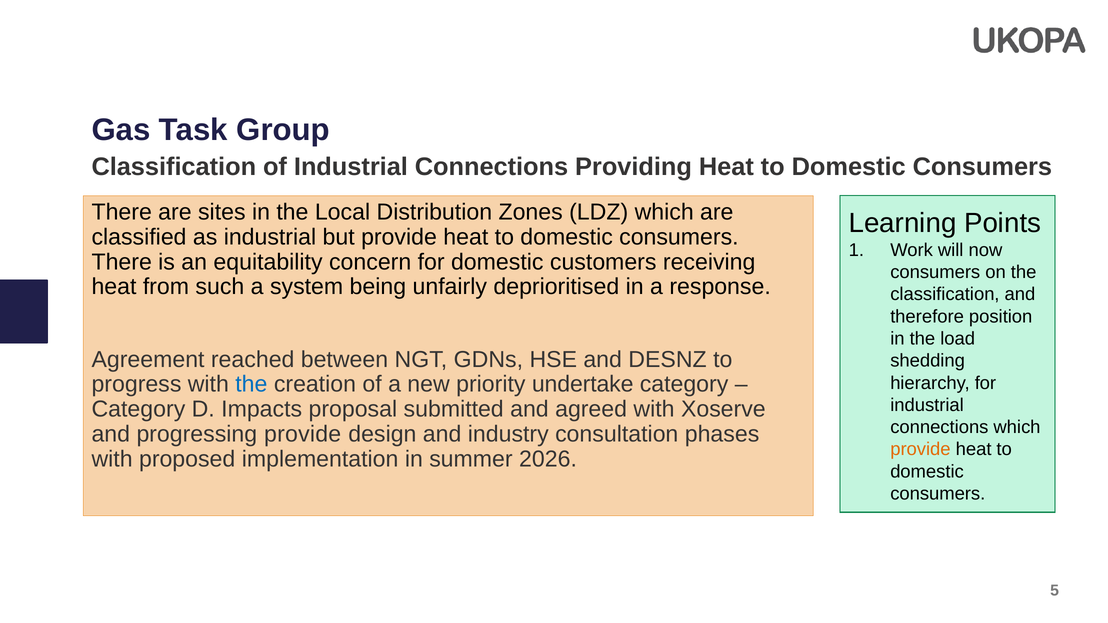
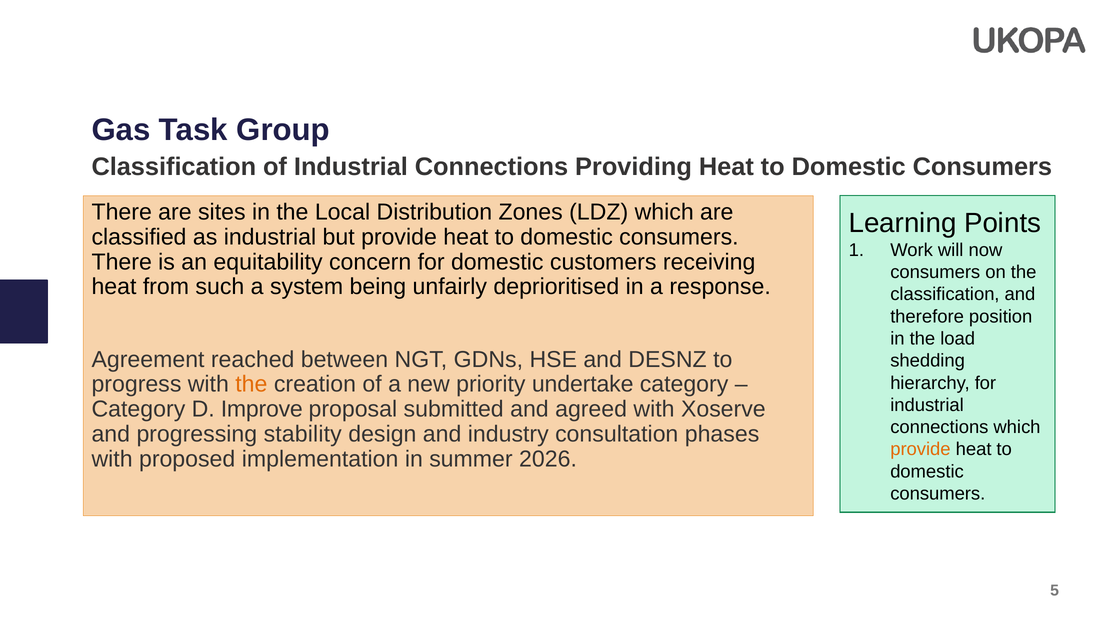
the colour: blue -> orange (251, 384)
Impacts: Impacts -> Improve (262, 409)
progressing provide: provide -> stability (303, 434)
